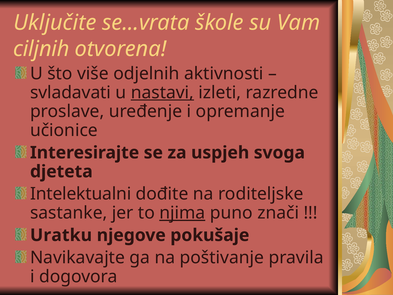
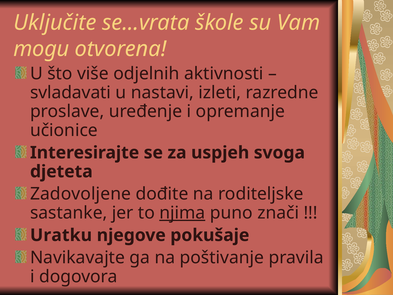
ciljnih: ciljnih -> mogu (41, 49)
nastavi underline: present -> none (162, 92)
Intelektualni: Intelektualni -> Zadovoljene (81, 194)
